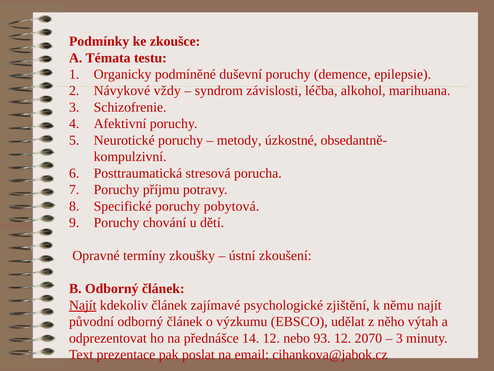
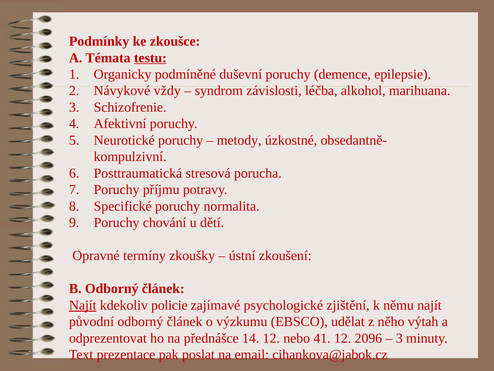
testu underline: none -> present (150, 58)
pobytová: pobytová -> normalita (232, 206)
kdekoliv článek: článek -> policie (169, 305)
93: 93 -> 41 (322, 338)
2070: 2070 -> 2096 (368, 338)
